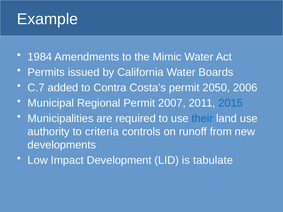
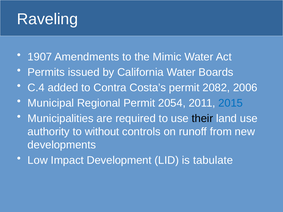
Example: Example -> Raveling (48, 19)
1984: 1984 -> 1907 (40, 57)
C.7: C.7 -> C.4 (36, 88)
2050: 2050 -> 2082 (216, 88)
2007: 2007 -> 2054 (172, 103)
their colour: blue -> black (202, 119)
criteria: criteria -> without (102, 132)
